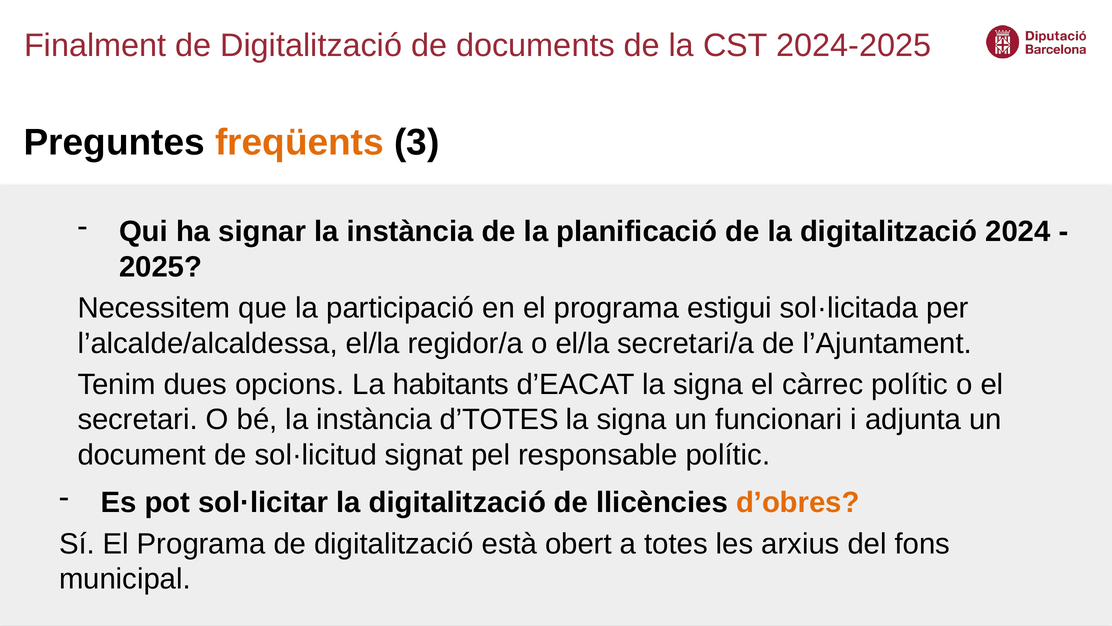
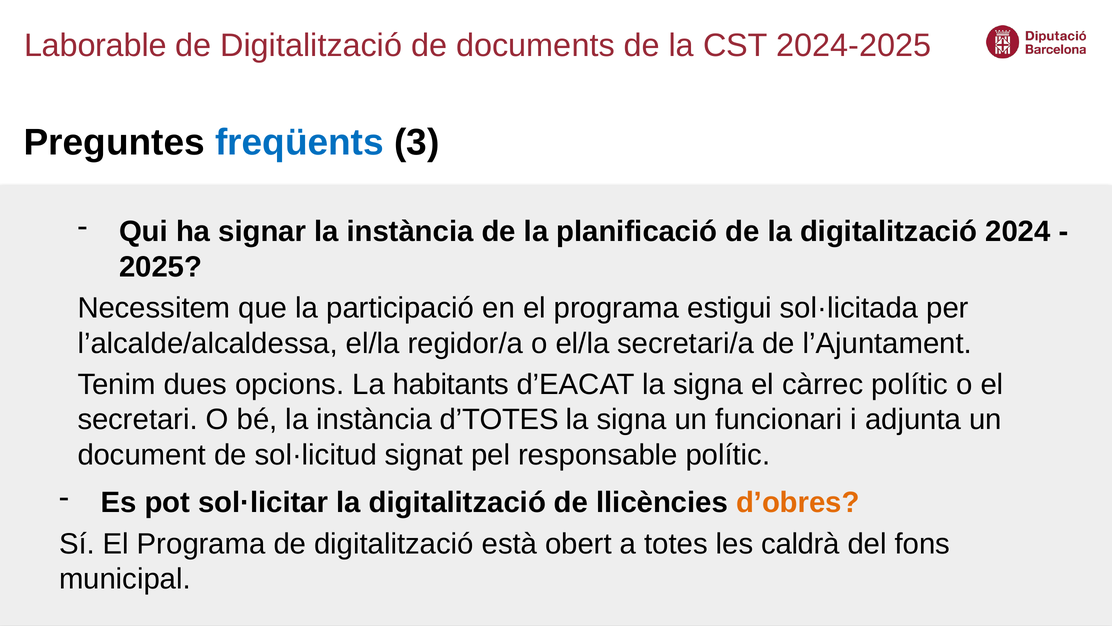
Finalment: Finalment -> Laborable (95, 46)
freqüents colour: orange -> blue (299, 142)
arxius: arxius -> caldrà (801, 543)
